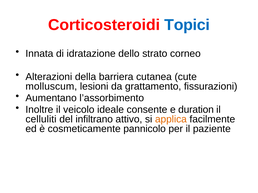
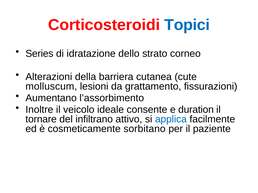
Innata: Innata -> Series (39, 54)
celluliti: celluliti -> tornare (41, 120)
applica colour: orange -> blue (171, 120)
pannicolo: pannicolo -> sorbitano (144, 129)
